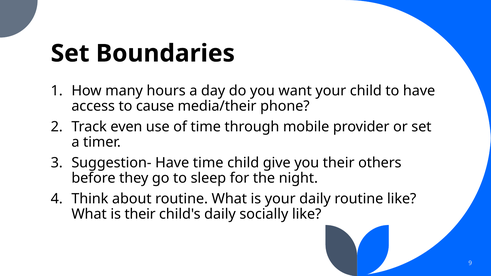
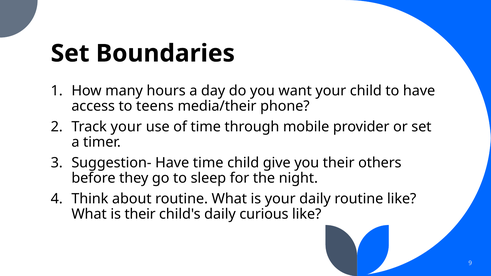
cause: cause -> teens (155, 106)
Track even: even -> your (126, 127)
socially: socially -> curious (264, 214)
